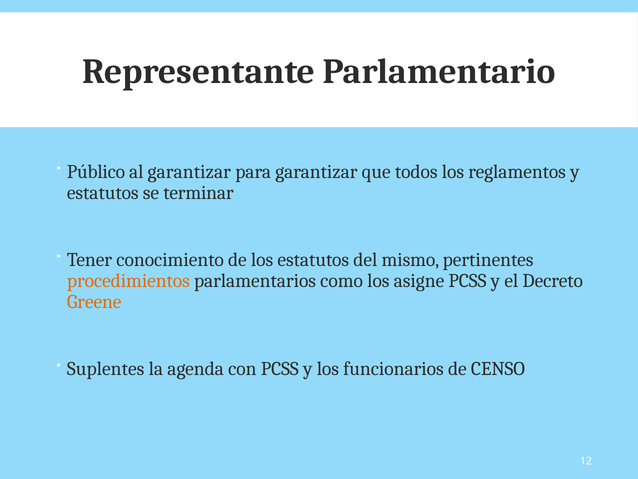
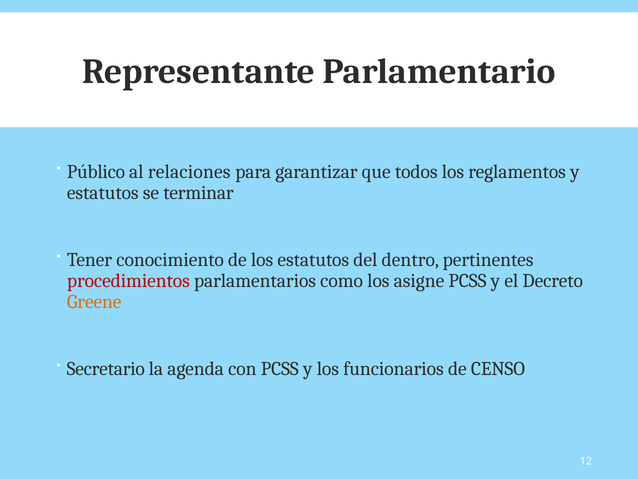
al garantizar: garantizar -> relaciones (189, 172)
mismo: mismo -> dentro (410, 260)
procedimientos colour: orange -> red (128, 281)
Suplentes: Suplentes -> Secretario (106, 368)
